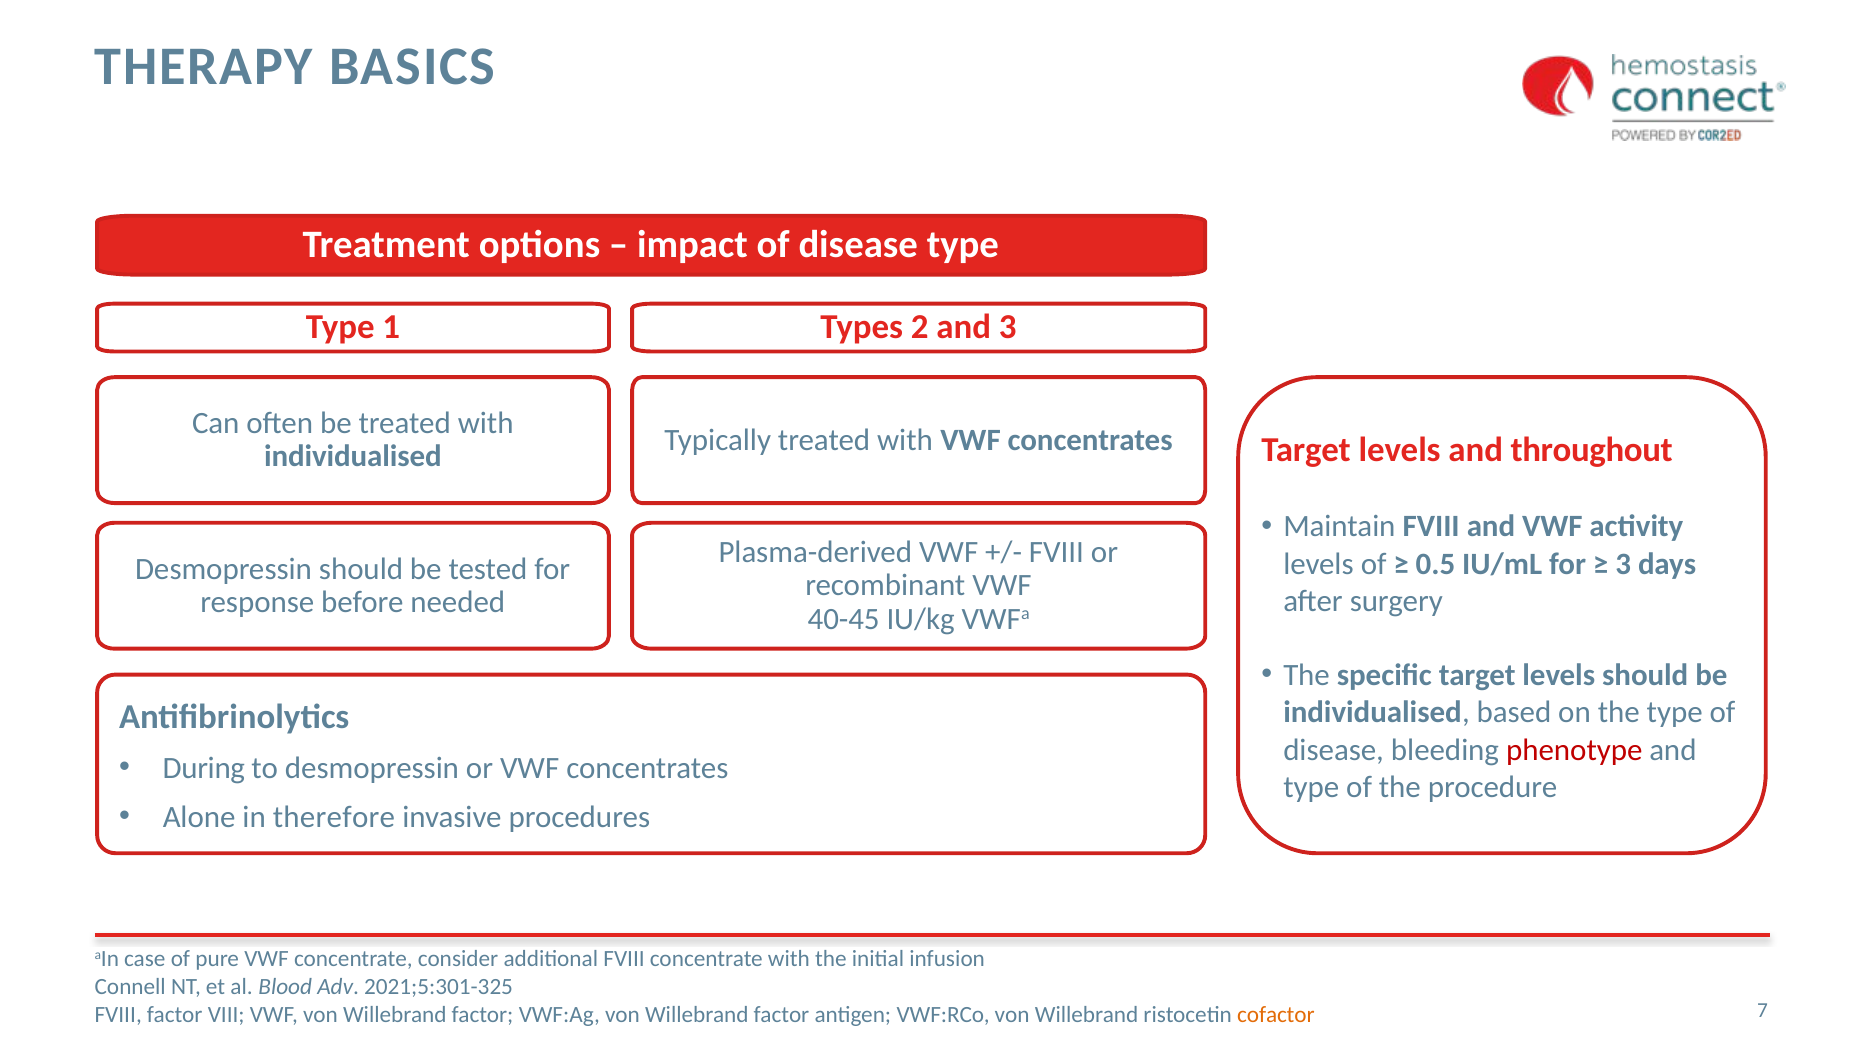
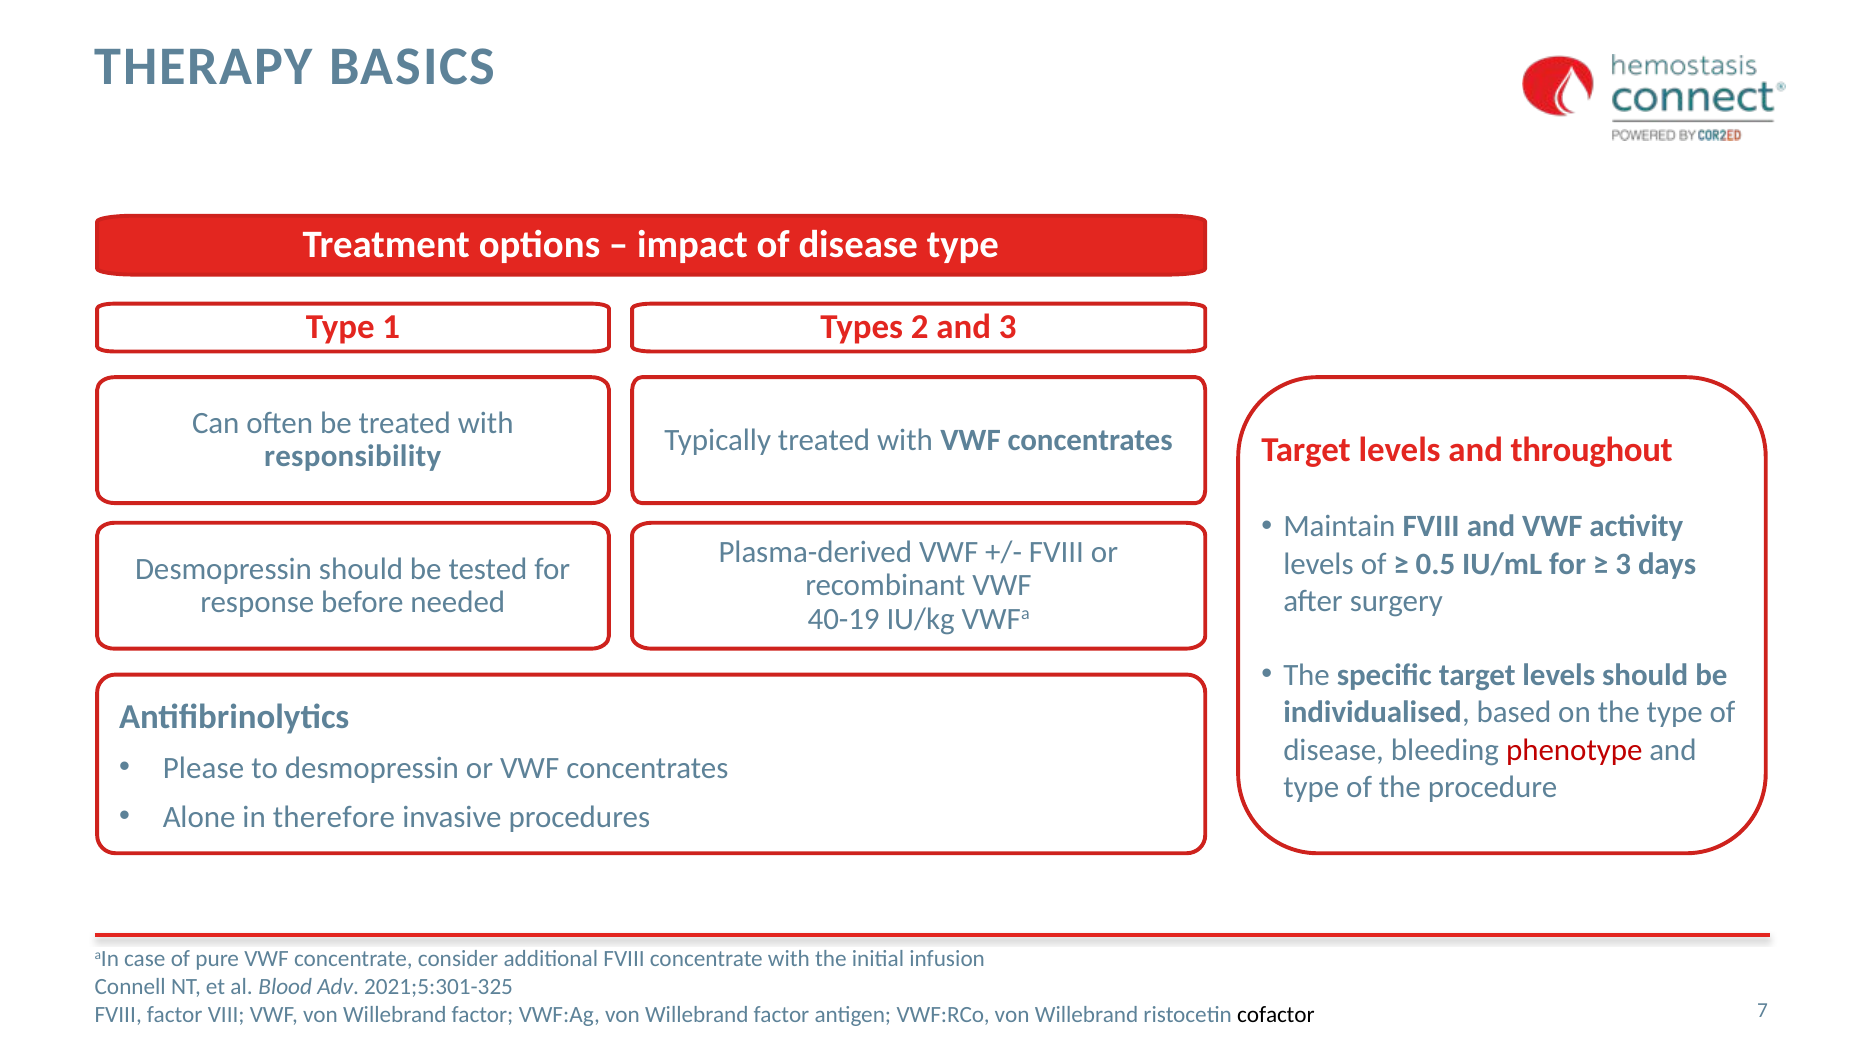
individualised: individualised -> responsibility (353, 457)
40-45: 40-45 -> 40-19 (844, 619)
During: During -> Please (204, 768)
cofactor colour: orange -> black (1276, 1014)
